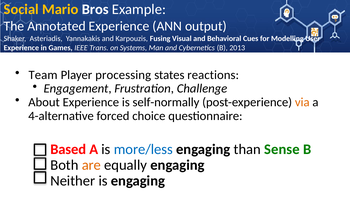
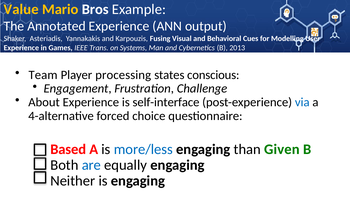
Social: Social -> Value (21, 9)
reactions: reactions -> conscious (213, 75)
self-normally: self-normally -> self-interface (166, 102)
via colour: orange -> blue (302, 102)
Sense: Sense -> Given (282, 149)
are colour: orange -> blue (91, 165)
